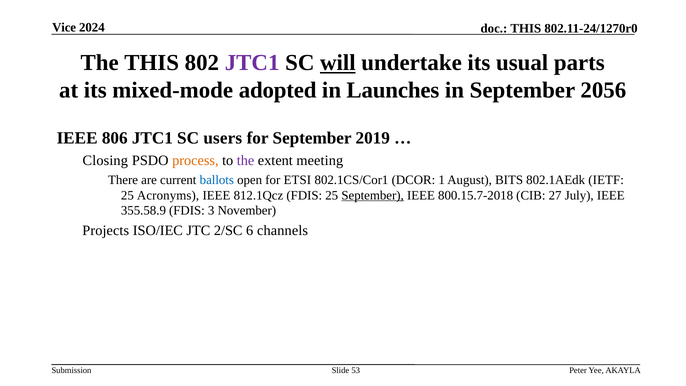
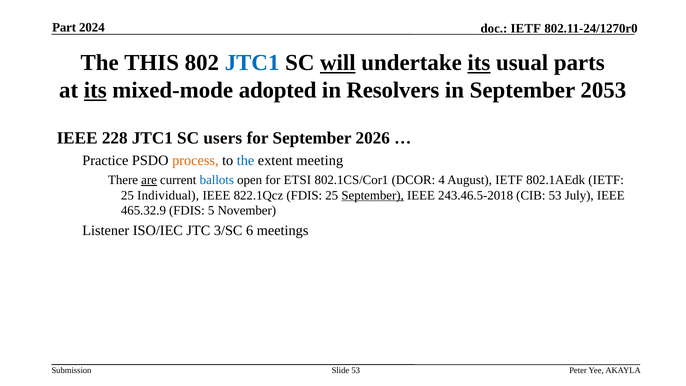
Vice: Vice -> Part (64, 27)
THIS: THIS -> IETF (526, 29)
JTC1 colour: purple -> blue (252, 63)
its underline: none -> present (479, 63)
its underline: none -> present (95, 90)
Launches: Launches -> Resolvers (393, 90)
2056: 2056 -> 2053 (603, 90)
806: 806 -> 228 (115, 138)
2019: 2019 -> 2026 (373, 138)
Closing: Closing -> Practice (105, 160)
the colour: purple -> blue (246, 160)
are underline: none -> present (149, 180)
1: 1 -> 4 (442, 180)
August BITS: BITS -> IETF (509, 180)
Acronyms: Acronyms -> Individual (168, 195)
812.1Qcz: 812.1Qcz -> 822.1Qcz (258, 195)
800.15.7-2018: 800.15.7-2018 -> 243.46.5-2018 (476, 195)
CIB 27: 27 -> 53 (555, 195)
355.58.9: 355.58.9 -> 465.32.9 (143, 211)
3: 3 -> 5 (211, 211)
Projects: Projects -> Listener (106, 231)
2/SC: 2/SC -> 3/SC (228, 231)
channels: channels -> meetings (283, 231)
